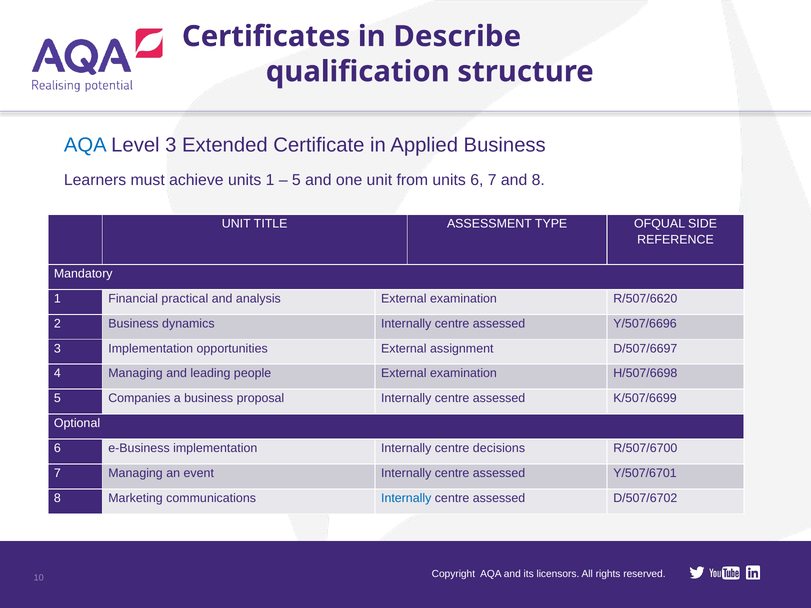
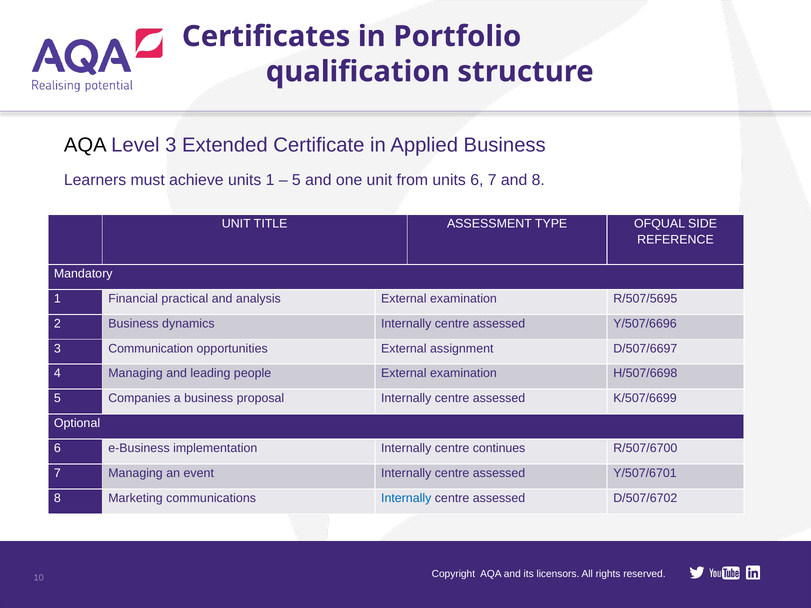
Describe: Describe -> Portfolio (457, 36)
AQA colour: blue -> black (85, 145)
R/507/6620: R/507/6620 -> R/507/5695 (645, 299)
3 Implementation: Implementation -> Communication (151, 349)
decisions: decisions -> continues (499, 448)
